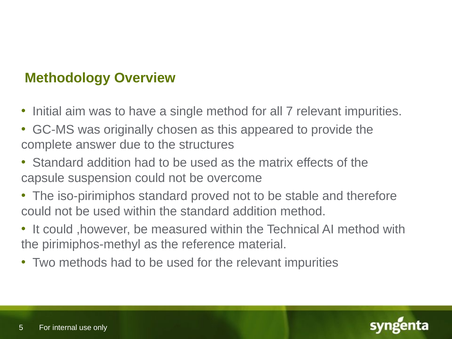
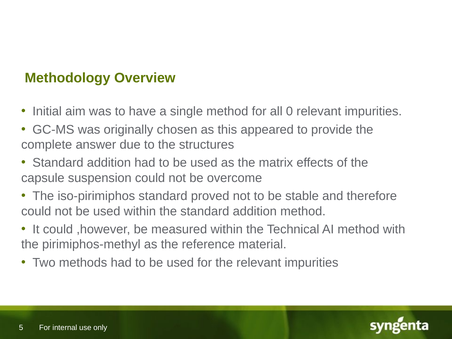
7: 7 -> 0 (289, 111)
